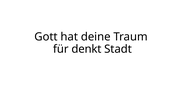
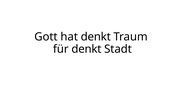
hat deine: deine -> denkt (96, 37)
